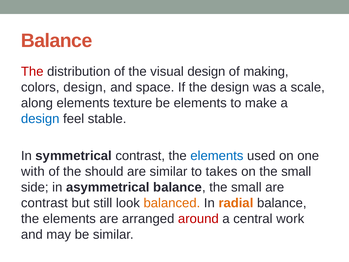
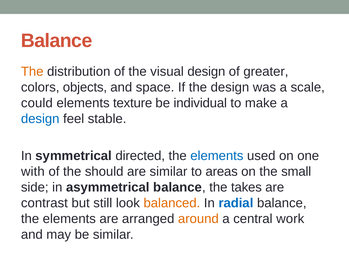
The colour: red -> orange (32, 72)
making: making -> greater (266, 72)
colors design: design -> objects (85, 87)
along: along -> could (37, 103)
be elements: elements -> individual (200, 103)
symmetrical contrast: contrast -> directed (140, 156)
takes: takes -> areas (222, 171)
balance the small: small -> takes (246, 187)
radial colour: orange -> blue (236, 203)
around colour: red -> orange (198, 219)
